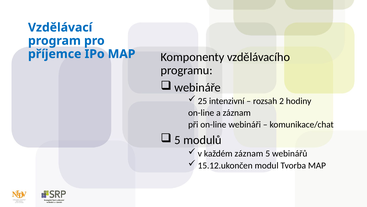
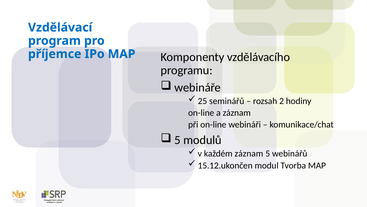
intenzivní: intenzivní -> seminářů (227, 101)
